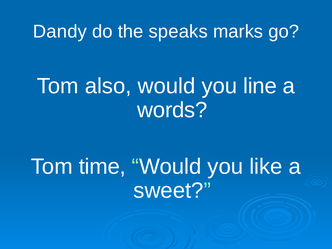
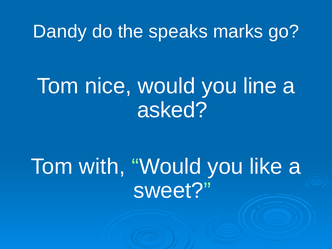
also: also -> nice (108, 86)
words: words -> asked (172, 110)
time: time -> with (102, 167)
